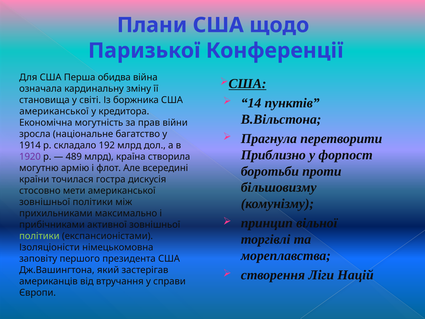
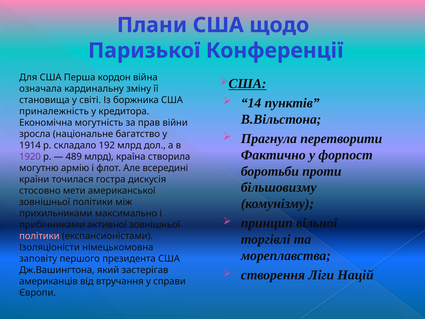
обидва: обидва -> кордон (114, 77)
американської: американської -> приналежність (54, 111)
Приблизно: Приблизно -> Фактично (273, 155)
політики colour: light green -> pink (39, 236)
